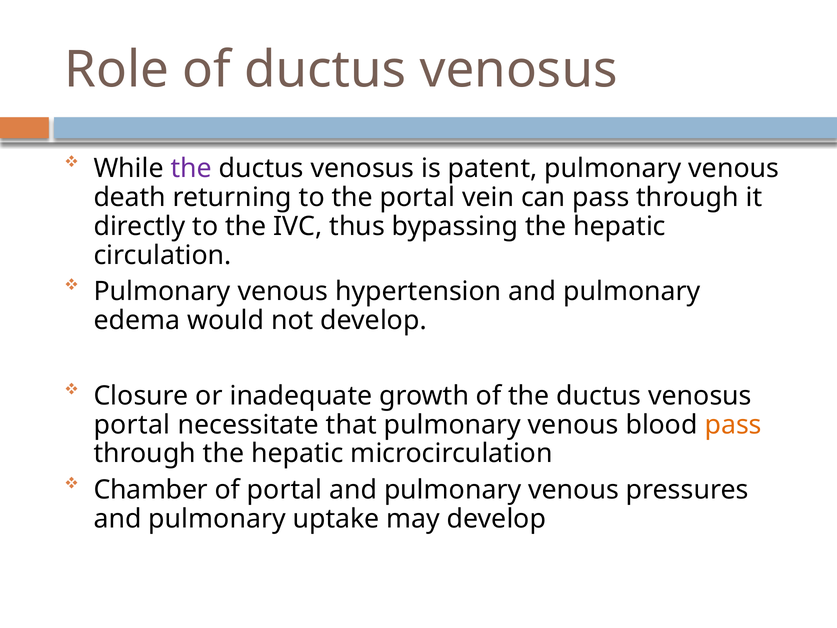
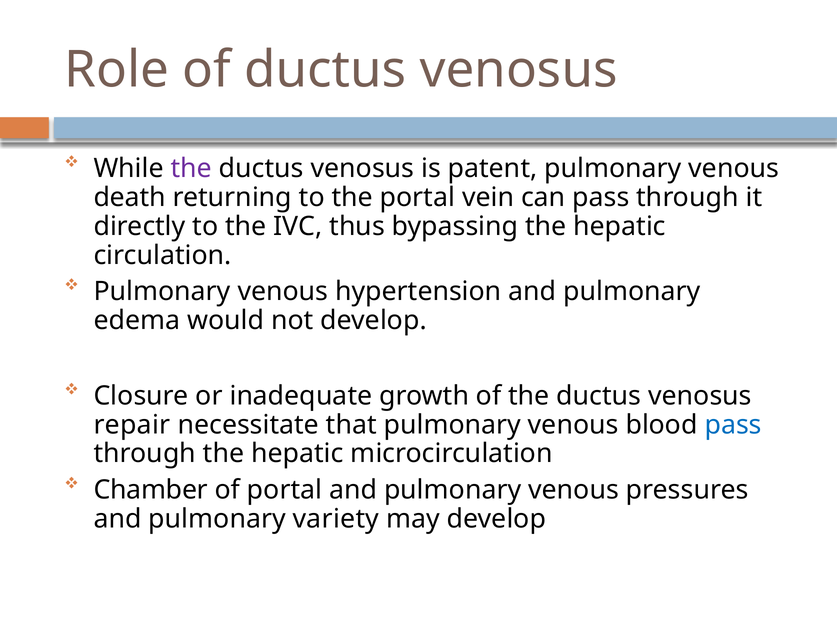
portal: portal -> repair (132, 425)
pass colour: orange -> blue (733, 425)
uptake: uptake -> variety (336, 518)
